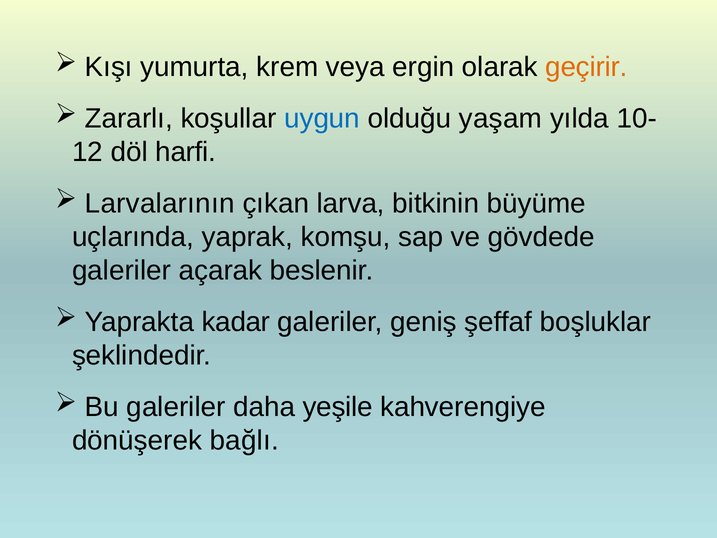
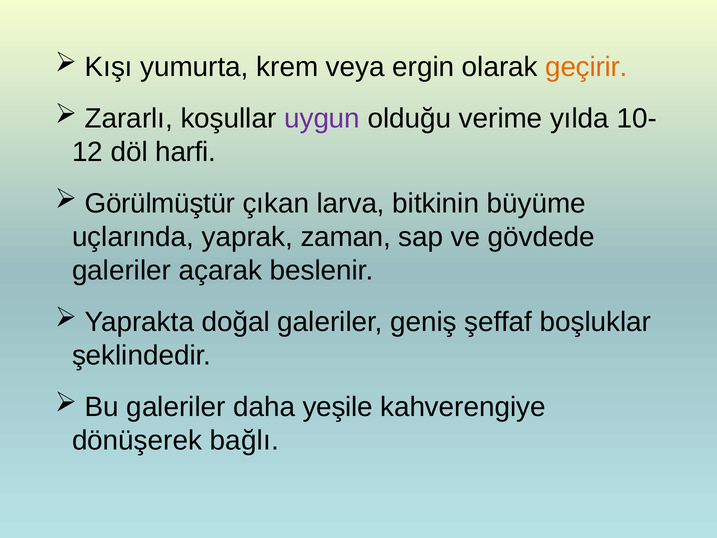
uygun colour: blue -> purple (322, 119)
yaşam: yaşam -> verime (501, 119)
Larvalarının: Larvalarının -> Görülmüştür (160, 203)
komşu: komşu -> zaman (346, 237)
kadar: kadar -> doğal (236, 322)
